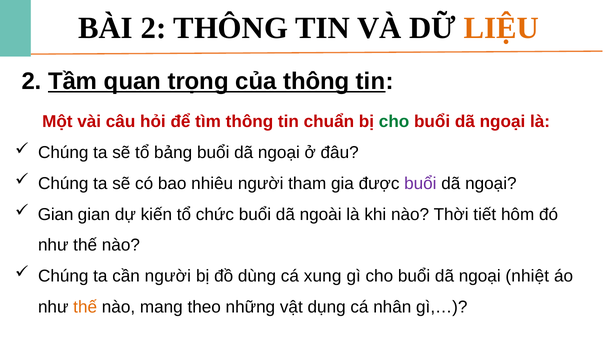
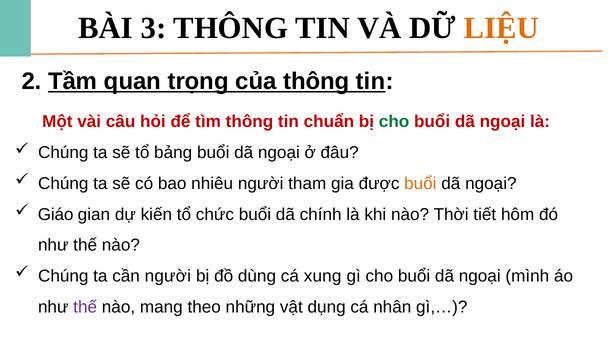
BÀI 2: 2 -> 3 (154, 28)
buổi colour: purple -> orange (420, 183)
Gian: Gian -> Giáo (56, 214)
ngoài: ngoài -> chính (321, 214)
nhiệt: nhiệt -> mình (527, 276)
thế colour: orange -> purple (85, 306)
